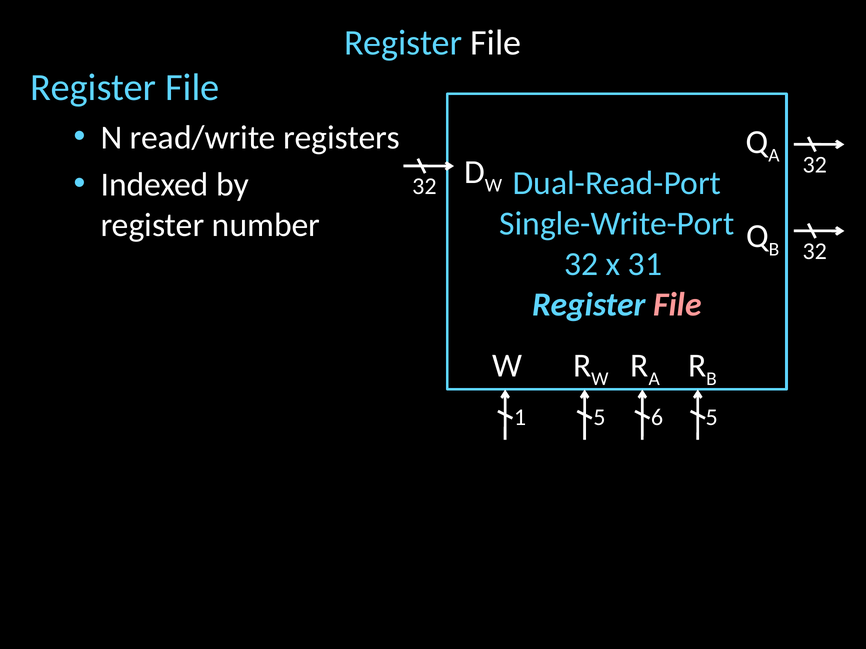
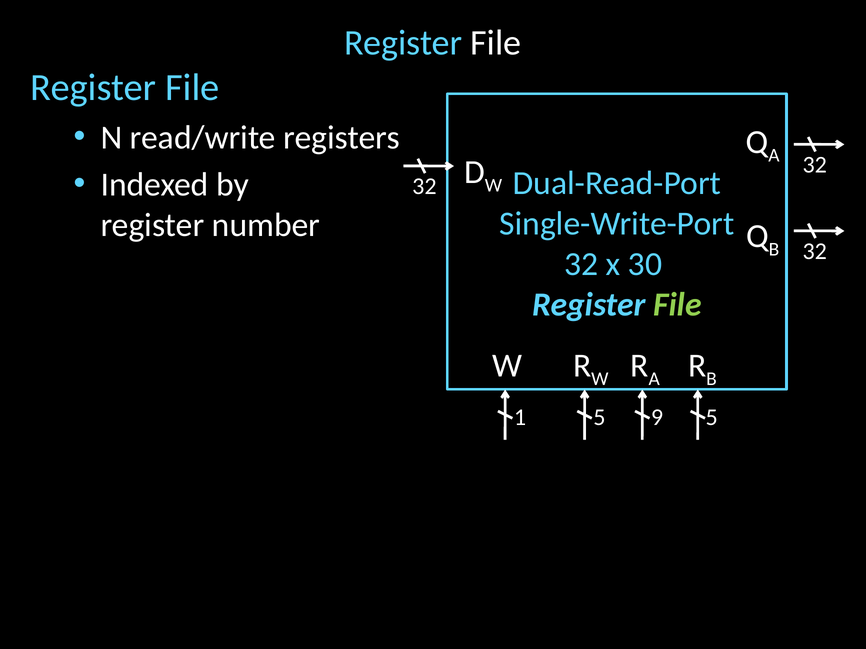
31: 31 -> 30 (645, 264)
File colour: pink -> light green (677, 305)
6: 6 -> 9 (657, 417)
